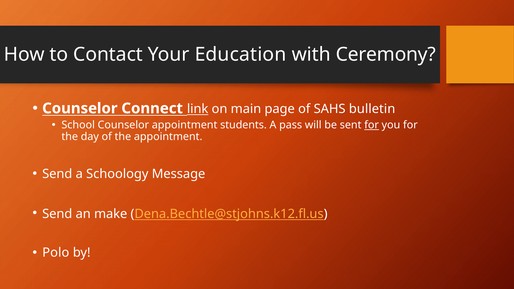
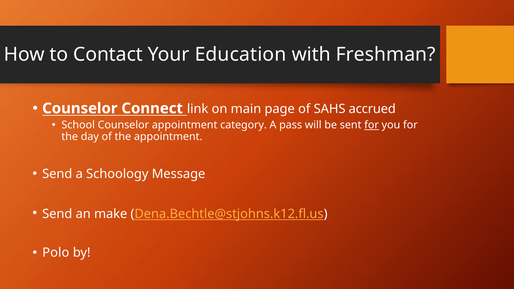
Ceremony: Ceremony -> Freshman (386, 54)
link underline: present -> none (198, 109)
bulletin: bulletin -> accrued (372, 109)
students: students -> category (244, 125)
